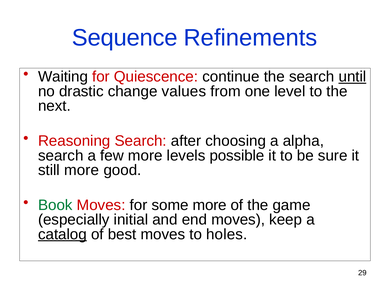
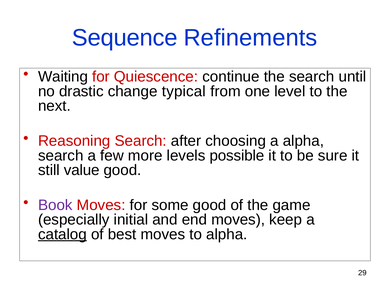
until underline: present -> none (352, 77)
values: values -> typical (184, 91)
still more: more -> value (82, 170)
Book colour: green -> purple (55, 206)
some more: more -> good (210, 206)
to holes: holes -> alpha (227, 235)
